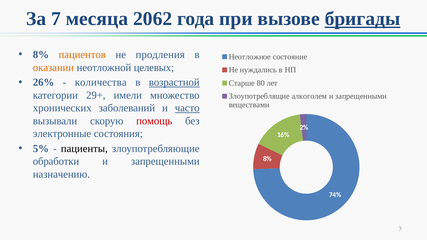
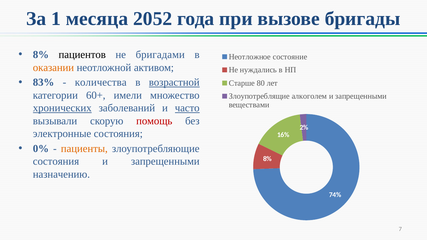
За 7: 7 -> 1 (56, 19)
2062: 2062 -> 2052 (153, 19)
бригады underline: present -> none (363, 19)
пациентов colour: orange -> black (82, 55)
продления: продления -> бригадами (160, 55)
целевых: целевых -> активом (154, 68)
26%: 26% -> 83% (44, 83)
29+: 29+ -> 60+ (96, 95)
хронических underline: none -> present (62, 108)
5%: 5% -> 0% (41, 149)
пациенты colour: black -> orange (84, 149)
обработки: обработки -> состояния (56, 161)
